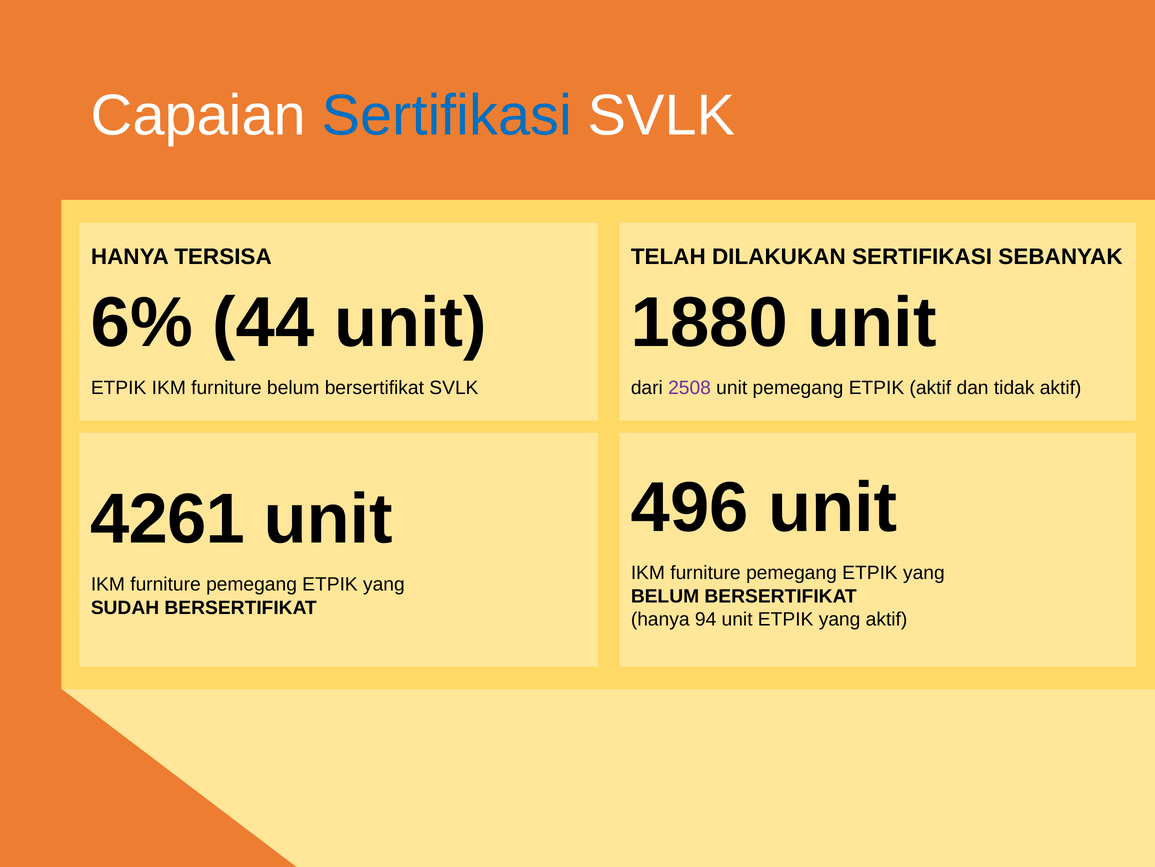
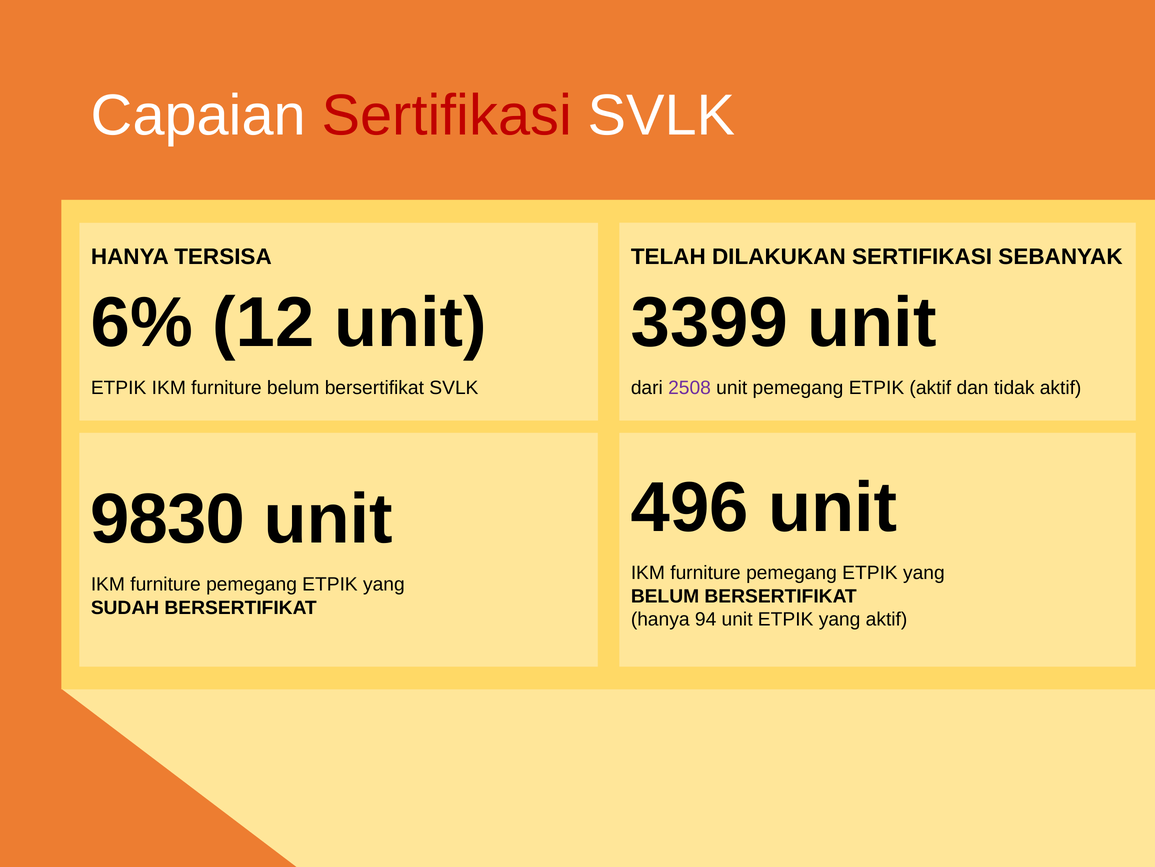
Sertifikasi colour: blue -> red (447, 116)
44: 44 -> 12 (263, 323)
1880: 1880 -> 3399 (709, 323)
4261: 4261 -> 9830 (168, 519)
